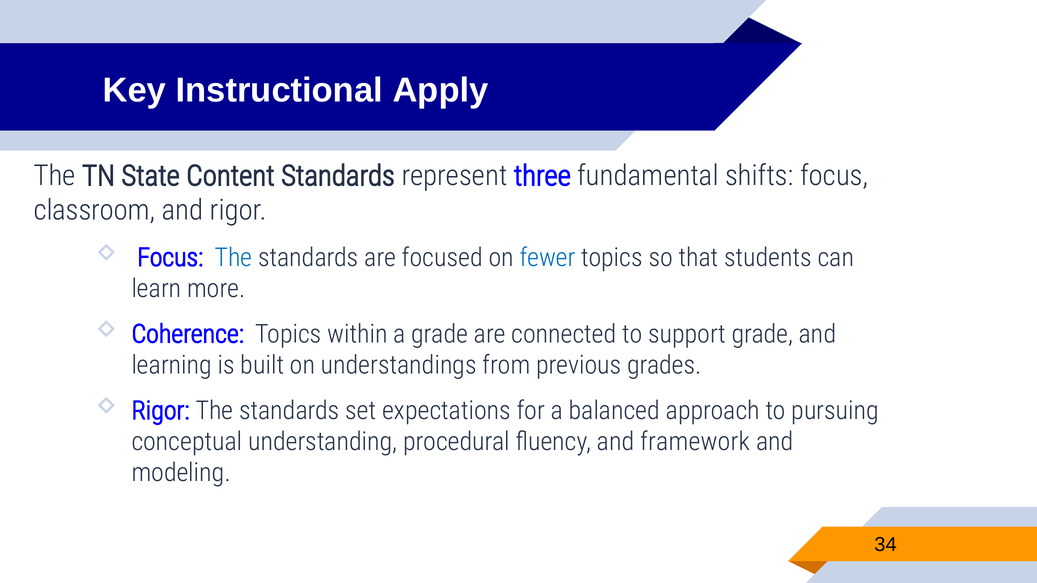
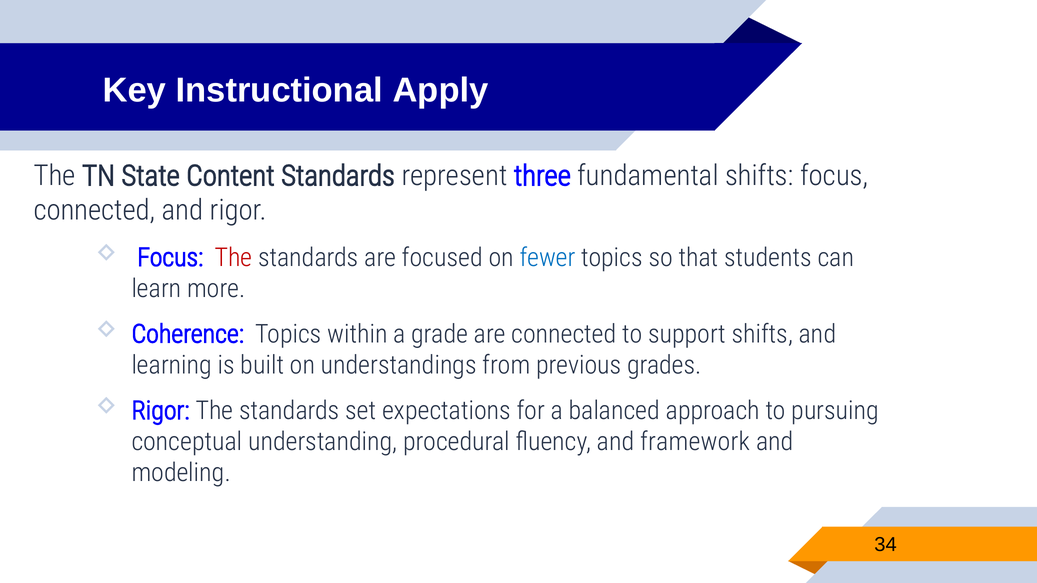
classroom: classroom -> connected (94, 211)
The colour: blue -> red (233, 258)
support grade: grade -> shifts (762, 334)
